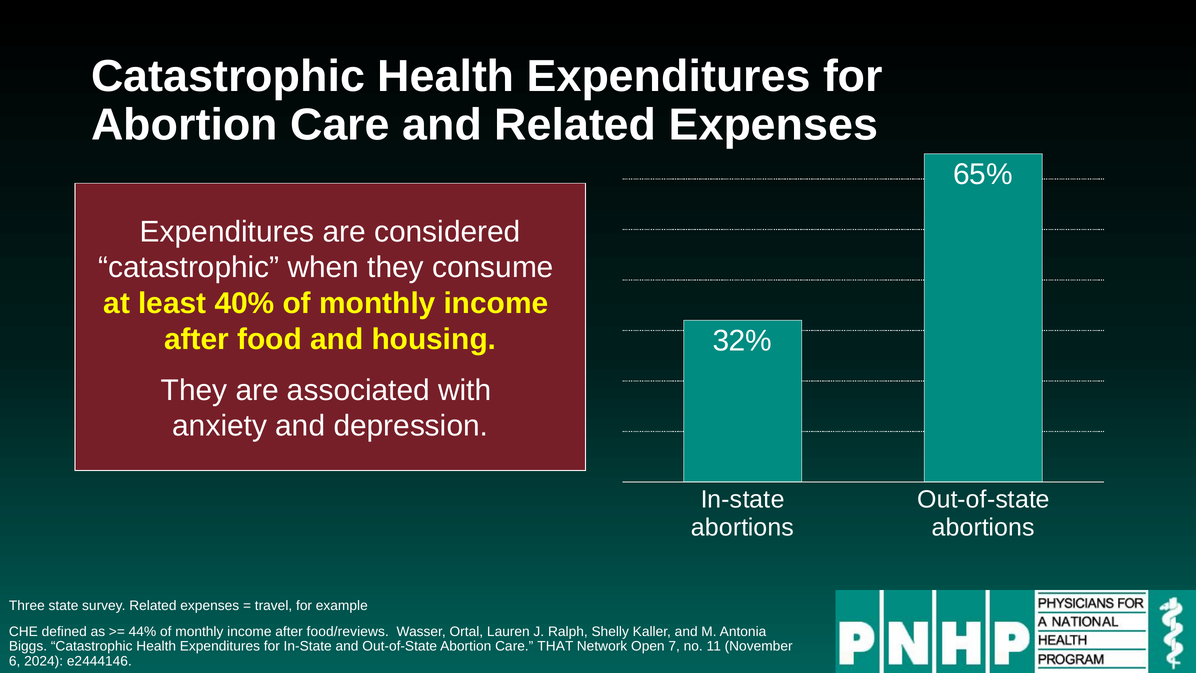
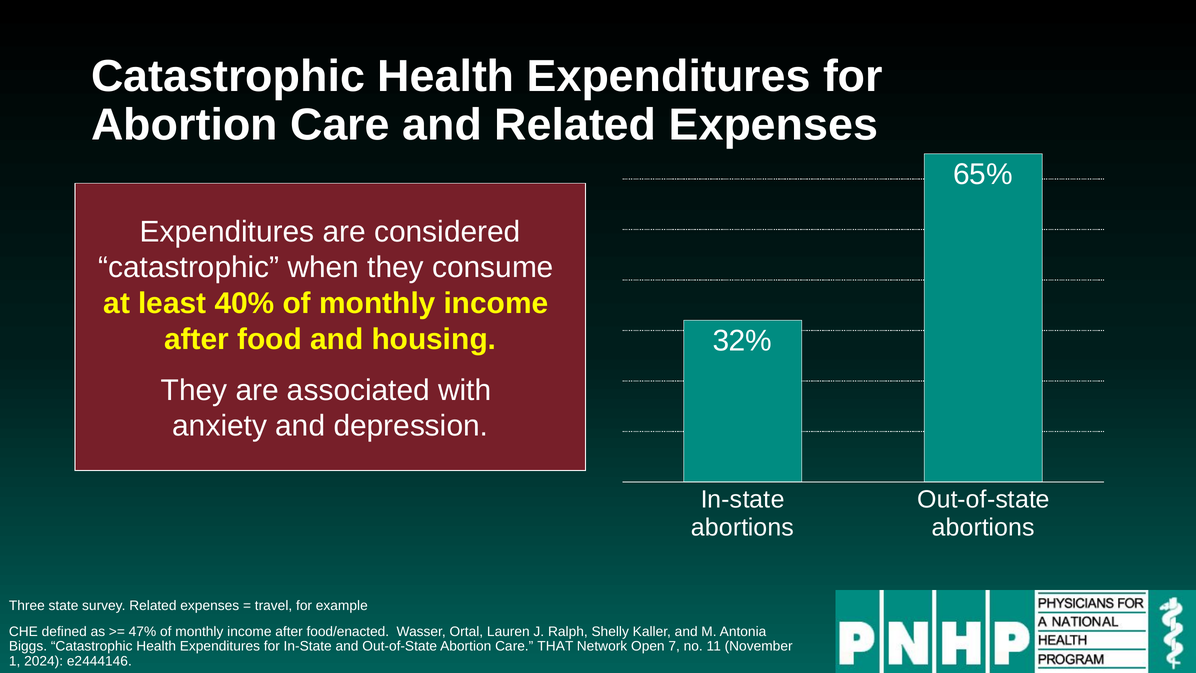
44%: 44% -> 47% (142, 631)
food/reviews: food/reviews -> food/enacted (348, 631)
6: 6 -> 1 (15, 661)
